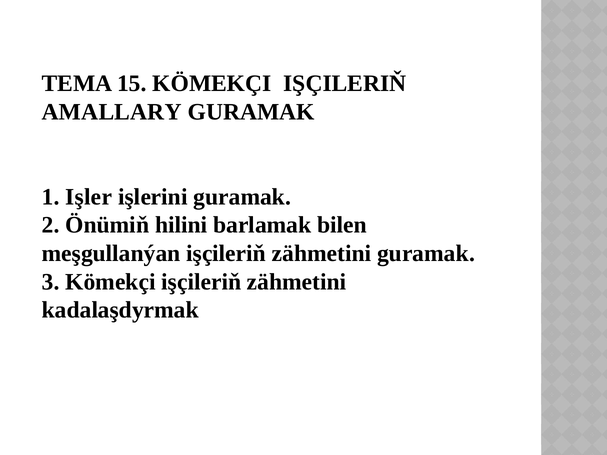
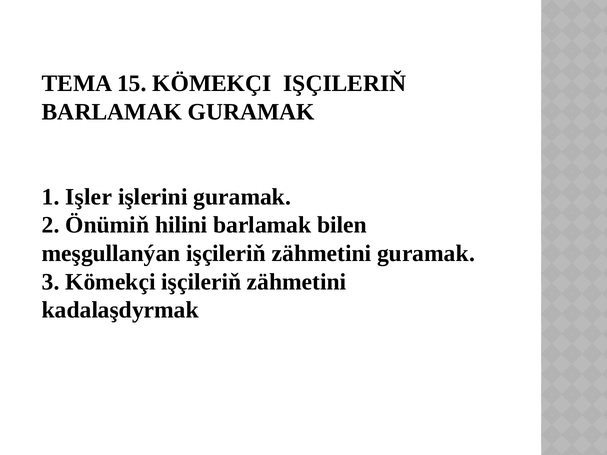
AMALLARY: AMALLARY -> BARLAMAK (112, 112)
